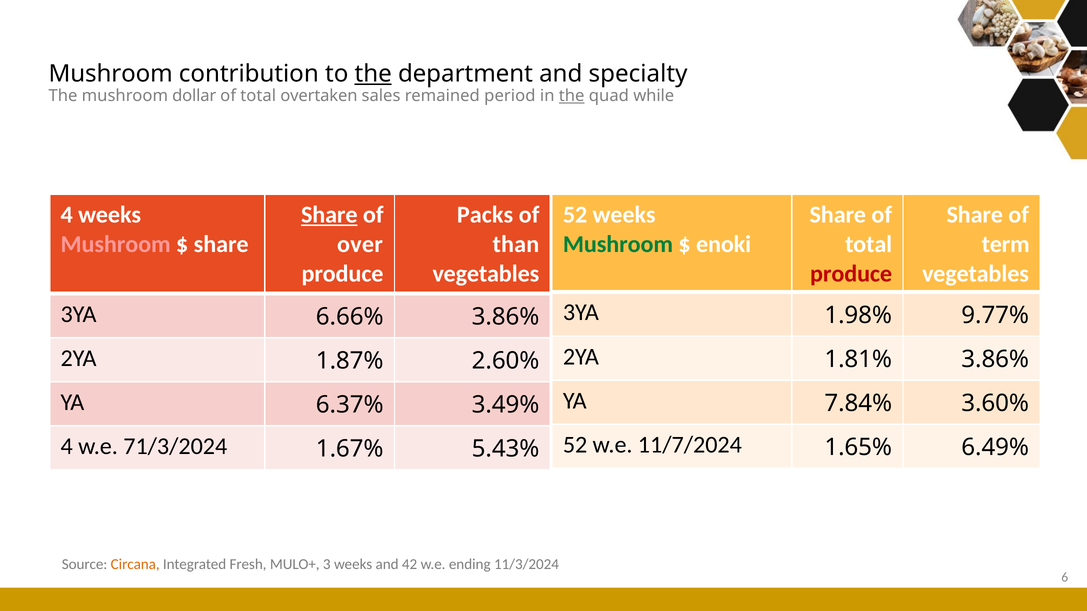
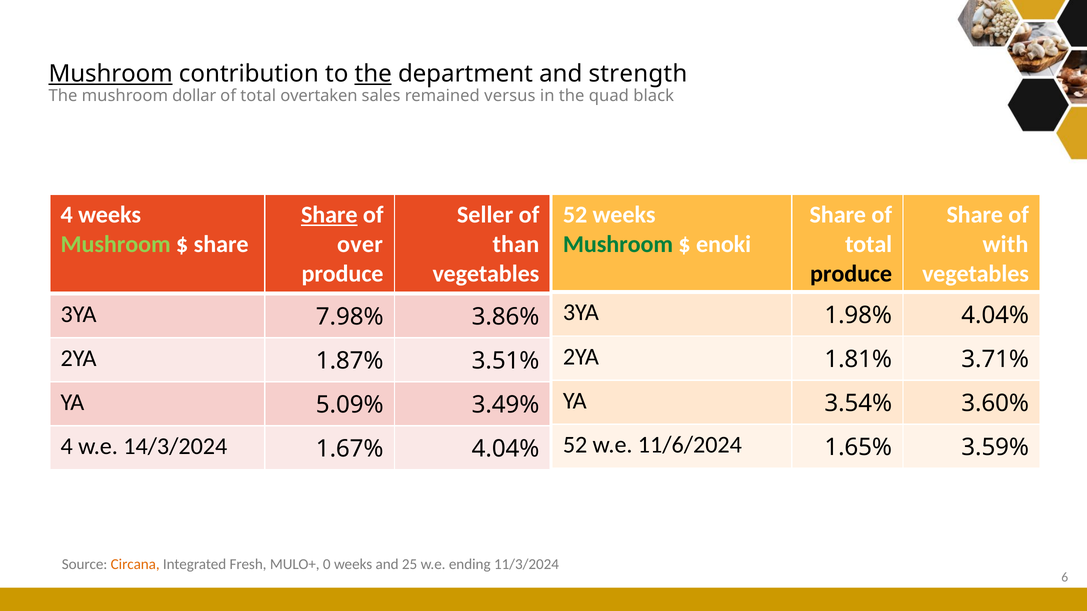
Mushroom underline: none -> present (111, 74)
specialty: specialty -> strength (638, 74)
period: period -> versus (510, 96)
the underline: present -> none (572, 96)
while: while -> black (654, 96)
Packs: Packs -> Seller (485, 215)
Mushroom colour: pink -> light green (116, 244)
term: term -> with (1005, 244)
produce colour: red -> black (851, 274)
1.98% 9.77%: 9.77% -> 4.04% (995, 315)
6.66%: 6.66% -> 7.98% (350, 317)
1.81% 3.86%: 3.86% -> 3.71% (995, 360)
2.60%: 2.60% -> 3.51% (506, 361)
7.84%: 7.84% -> 3.54% (858, 404)
6.37%: 6.37% -> 5.09% (350, 405)
11/7/2024: 11/7/2024 -> 11/6/2024 (690, 445)
6.49%: 6.49% -> 3.59% (995, 448)
71/3/2024: 71/3/2024 -> 14/3/2024 (175, 447)
1.67% 5.43%: 5.43% -> 4.04% (506, 449)
3: 3 -> 0 (327, 565)
42: 42 -> 25 (410, 565)
